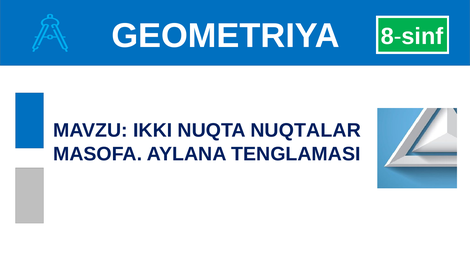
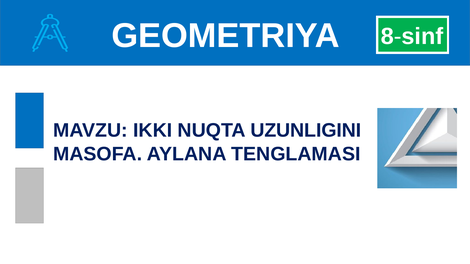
NUQTALAR: NUQTALAR -> UZUNLIGINI (306, 131)
